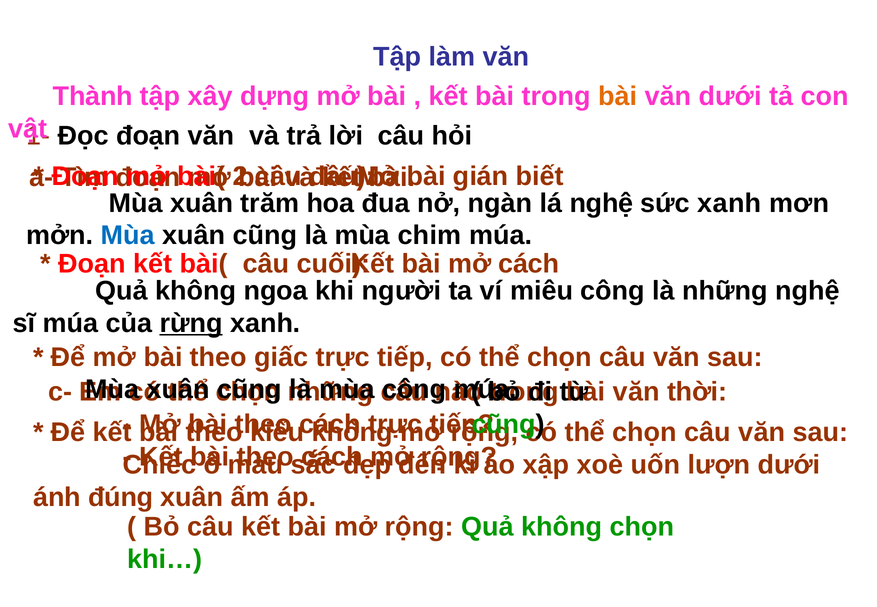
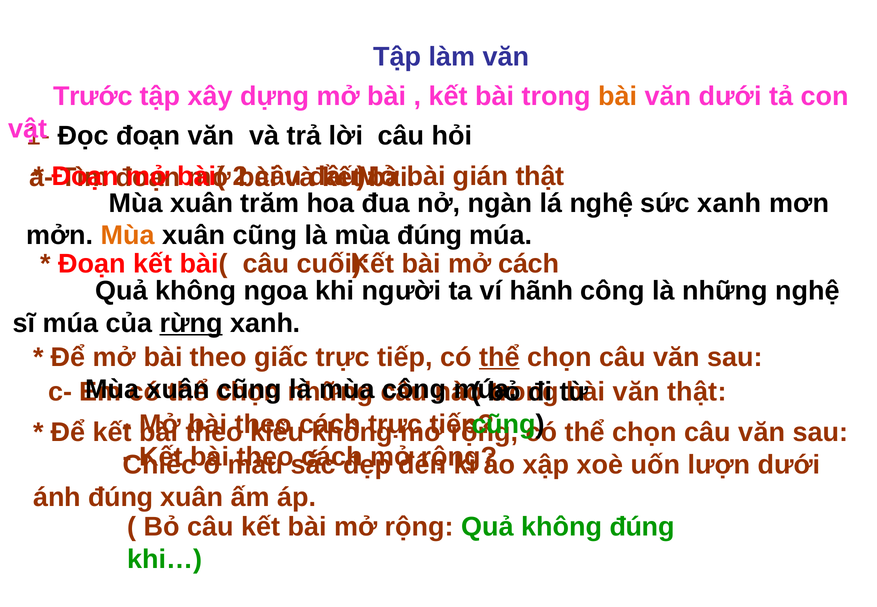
Thành: Thành -> Trước (93, 96)
gián biết: biết -> thật (540, 176)
Mùa colour: blue -> orange (128, 236)
mùa chim: chim -> đúng (430, 236)
miêu: miêu -> hãnh (542, 291)
thể underline: none -> present (499, 357)
văn thời: thời -> thật (697, 392)
không chọn: chọn -> đúng (642, 527)
